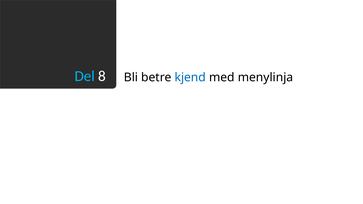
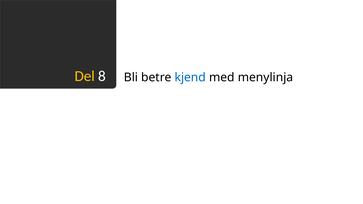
Del colour: light blue -> yellow (85, 76)
